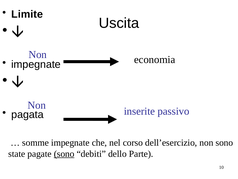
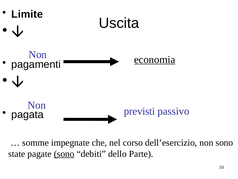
economia underline: none -> present (155, 59)
impegnate: impegnate -> pagamenti (36, 64)
inserite: inserite -> previsti (139, 111)
